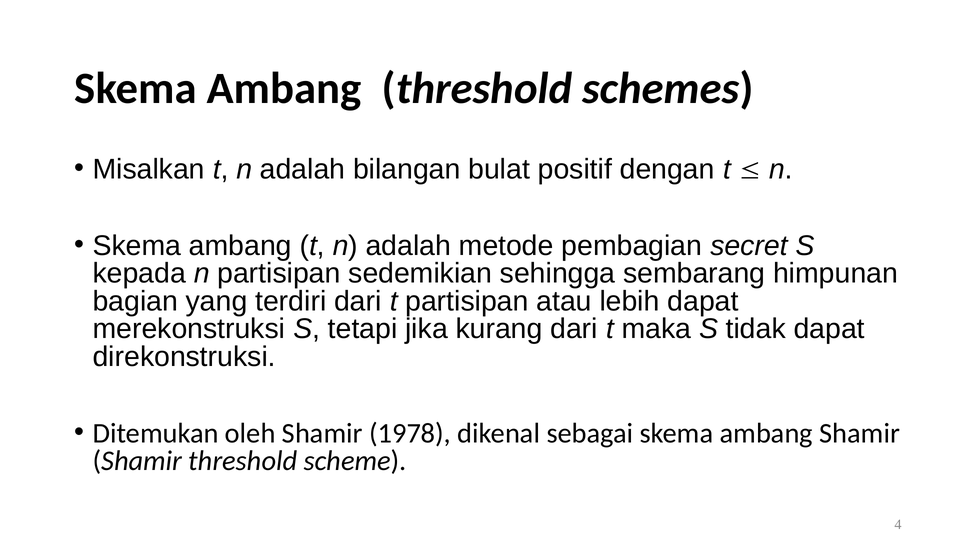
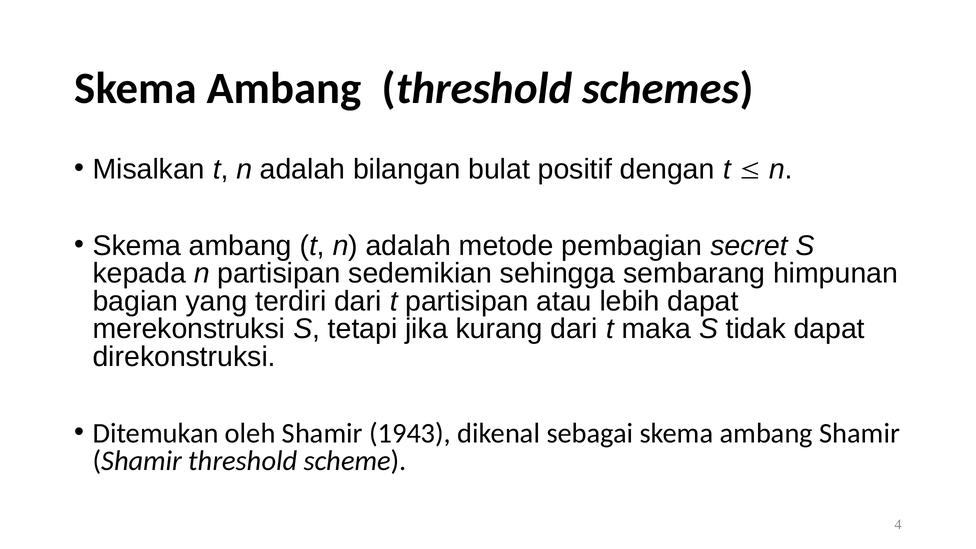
1978: 1978 -> 1943 (410, 433)
